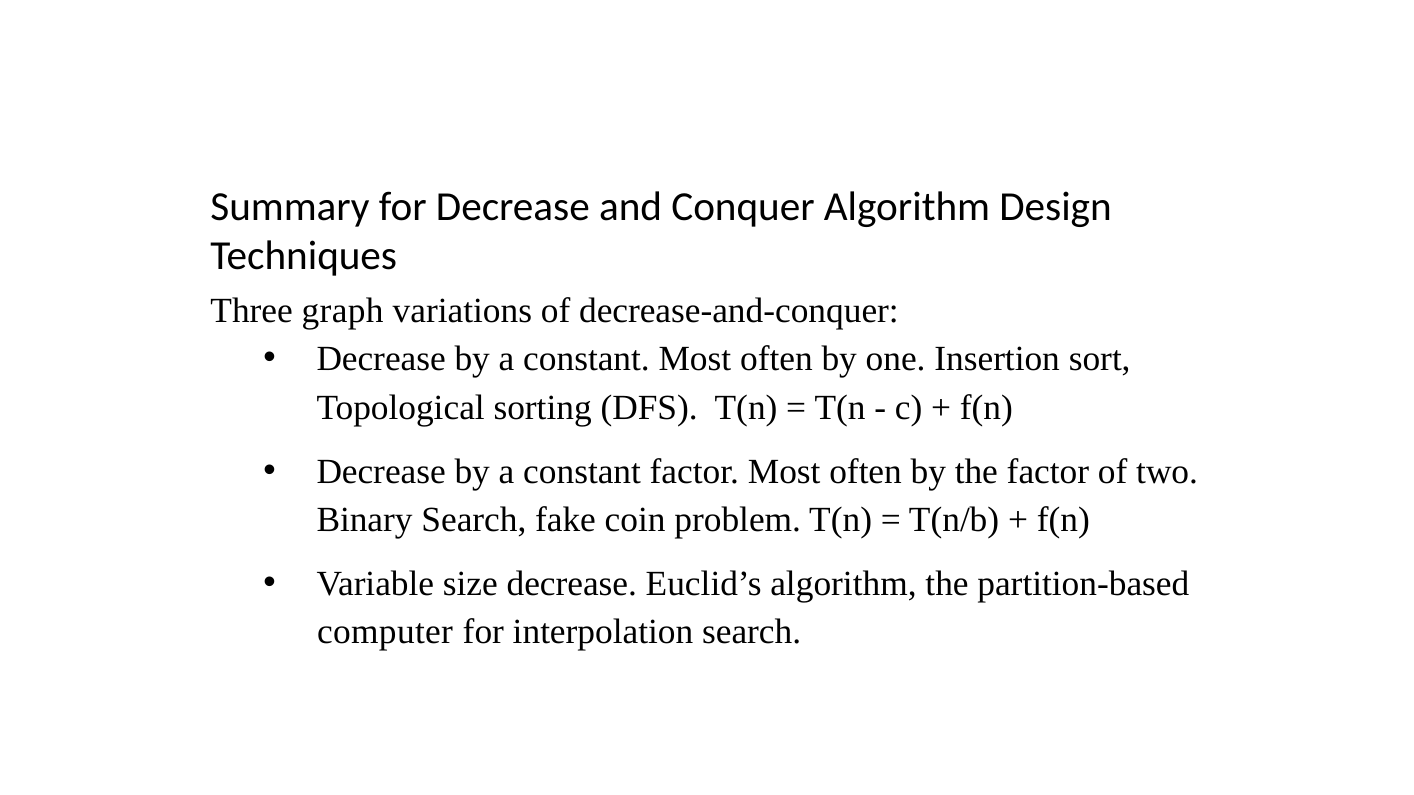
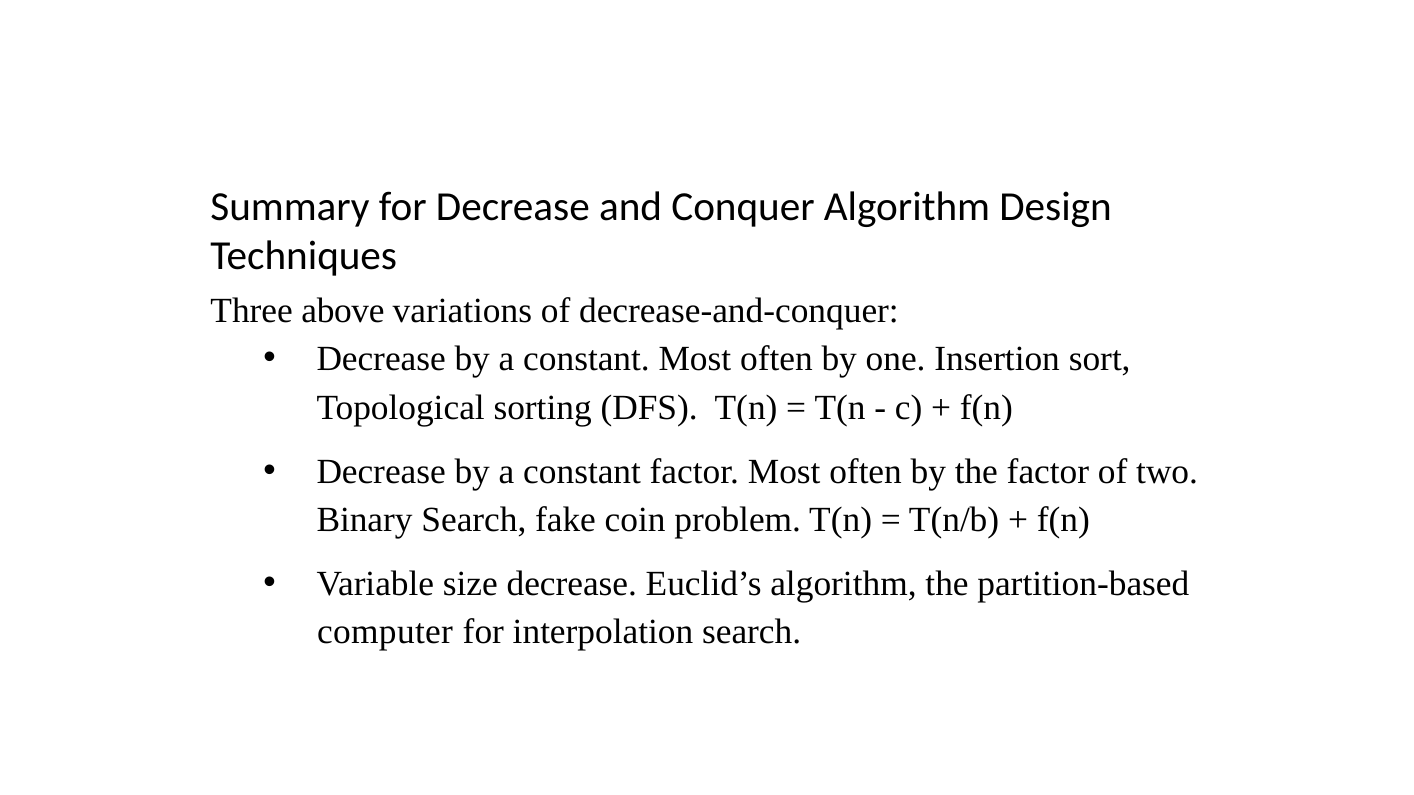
graph: graph -> above (343, 311)
